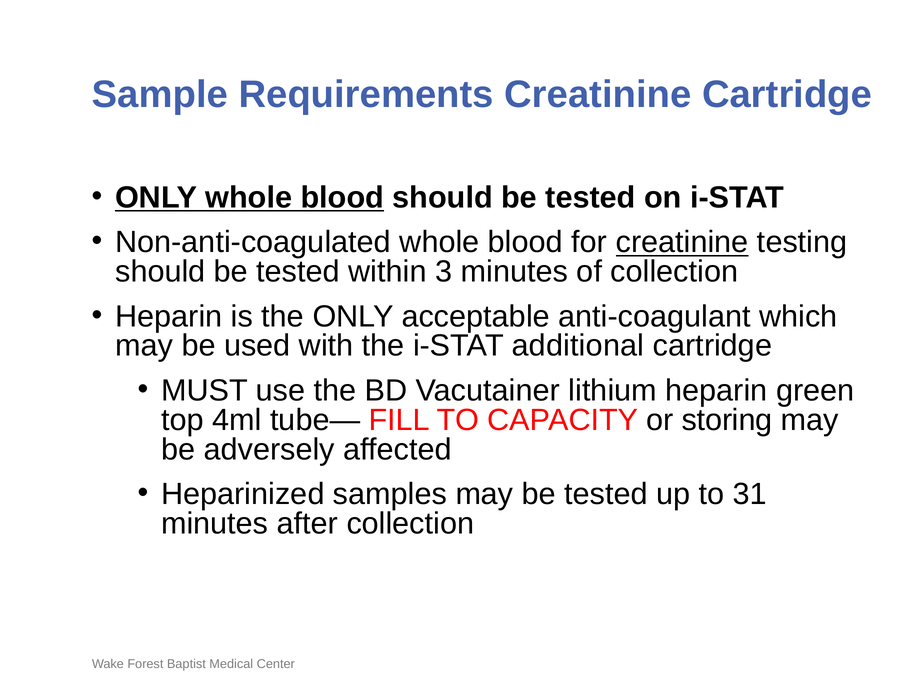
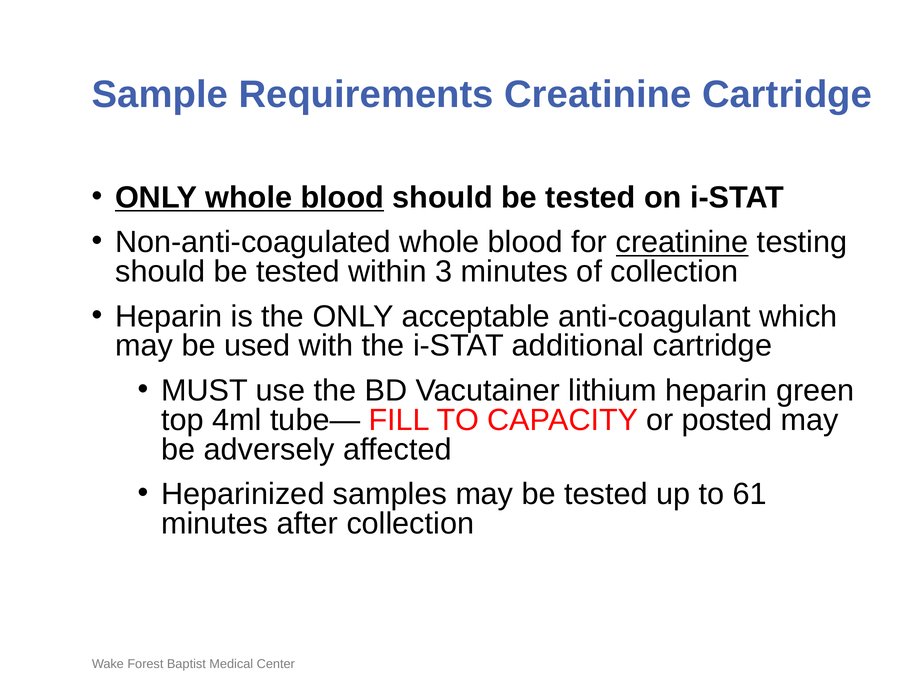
storing: storing -> posted (727, 420)
31: 31 -> 61 (750, 494)
